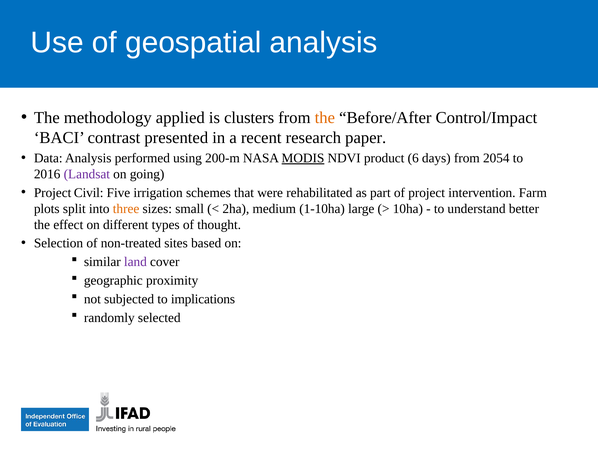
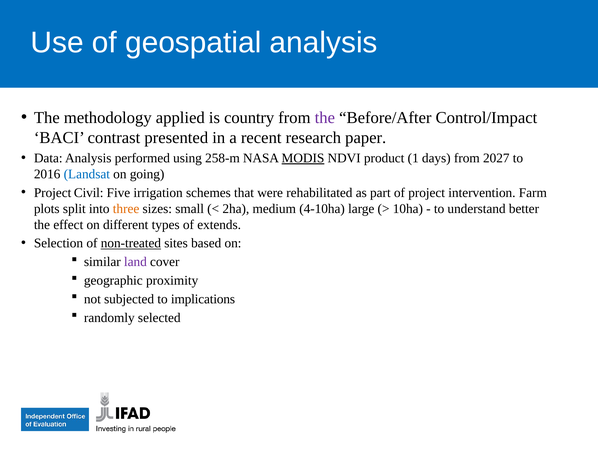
clusters: clusters -> country (249, 118)
the colour: orange -> purple (325, 118)
200-m: 200-m -> 258-m (222, 158)
6: 6 -> 1 (413, 158)
2054: 2054 -> 2027 (496, 158)
Landsat colour: purple -> blue (87, 174)
1-10ha: 1-10ha -> 4-10ha (322, 208)
thought: thought -> extends (219, 224)
non-treated underline: none -> present (131, 243)
